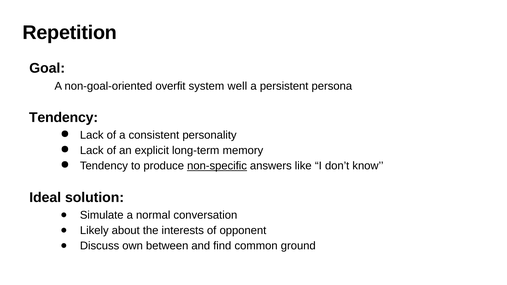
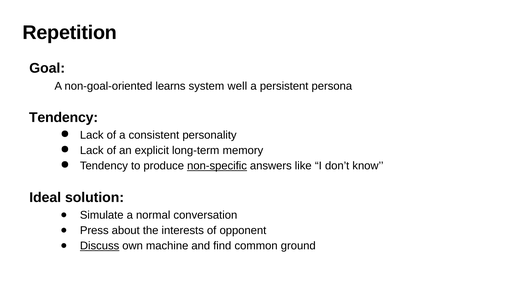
overfit: overfit -> learns (170, 86)
Likely: Likely -> Press (94, 231)
Discuss underline: none -> present (100, 246)
between: between -> machine (167, 246)
